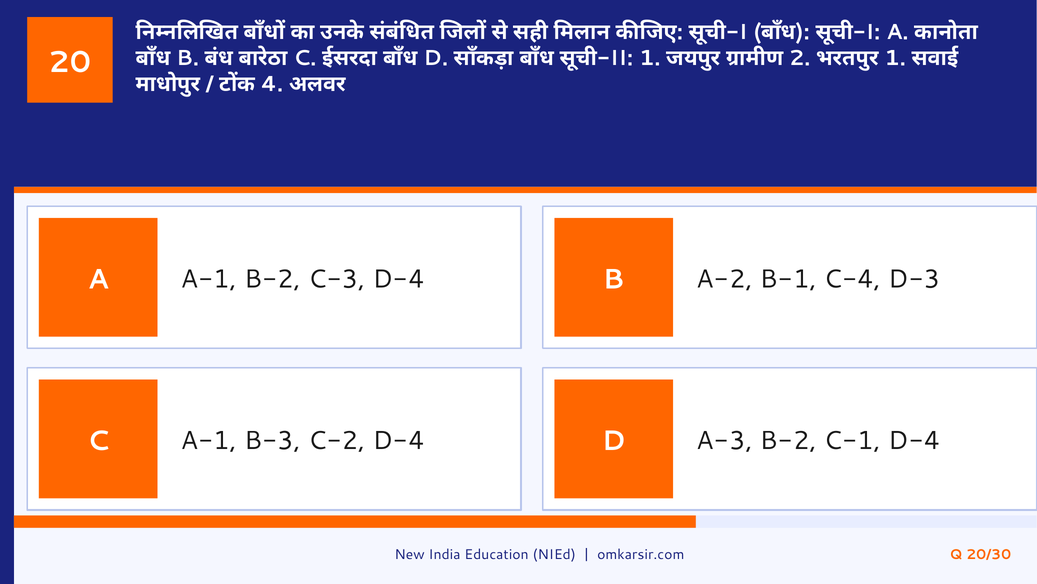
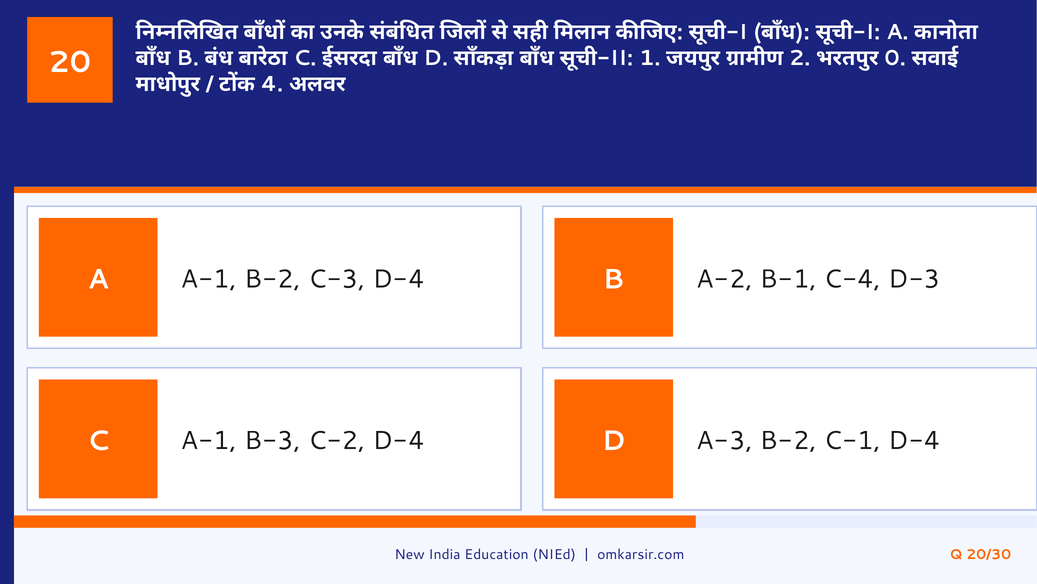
1: 1 -> 0 (895, 58)
